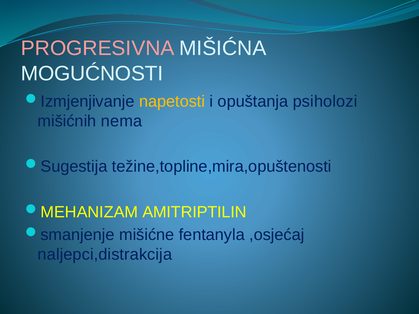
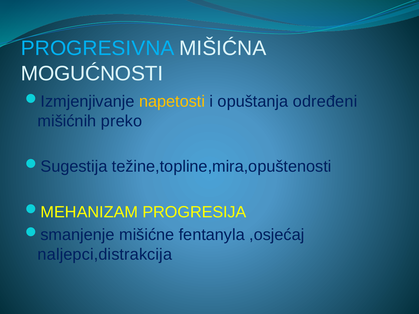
PROGRESIVNA colour: pink -> light blue (98, 48)
psiholozi: psiholozi -> određeni (325, 102)
nema: nema -> preko (122, 121)
AMITRIPTILIN: AMITRIPTILIN -> PROGRESIJA (195, 212)
